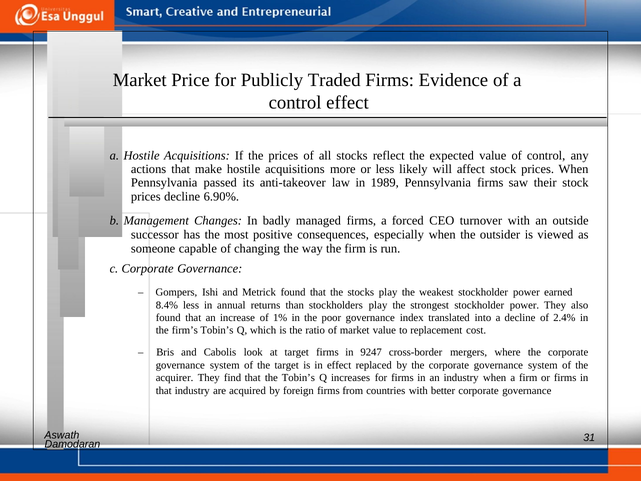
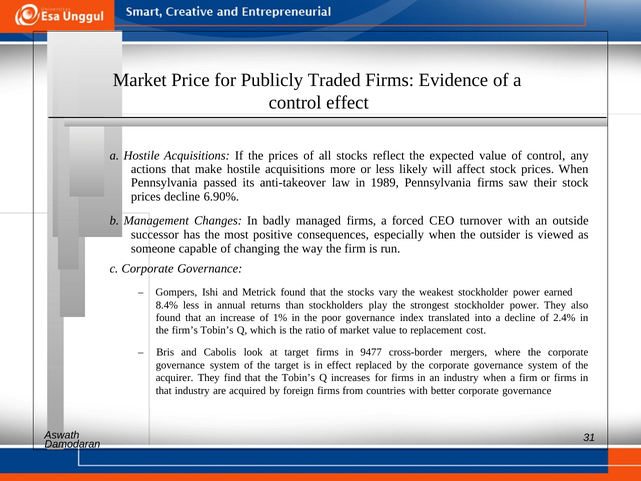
stocks play: play -> vary (388, 292)
9247: 9247 -> 9477 (371, 352)
